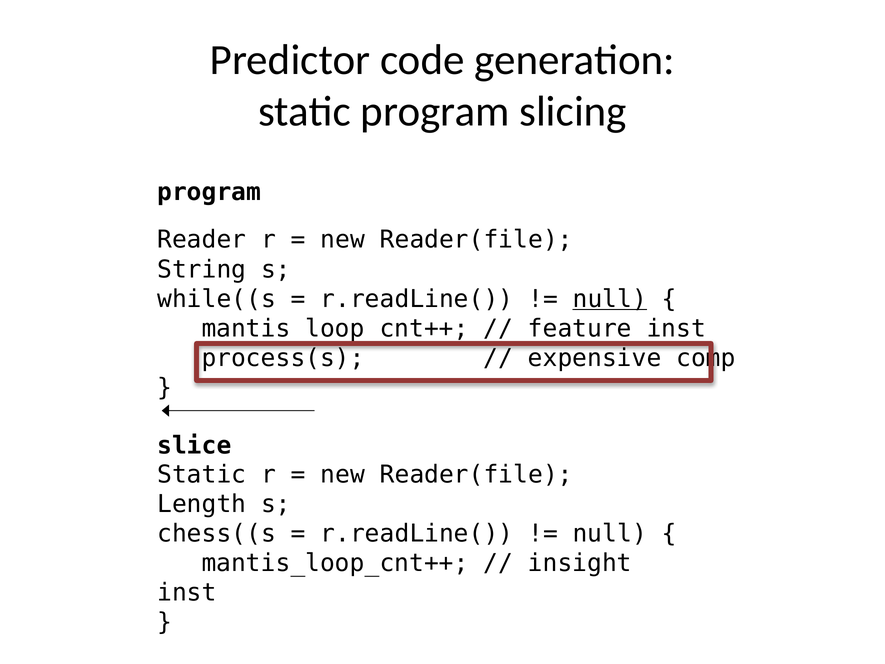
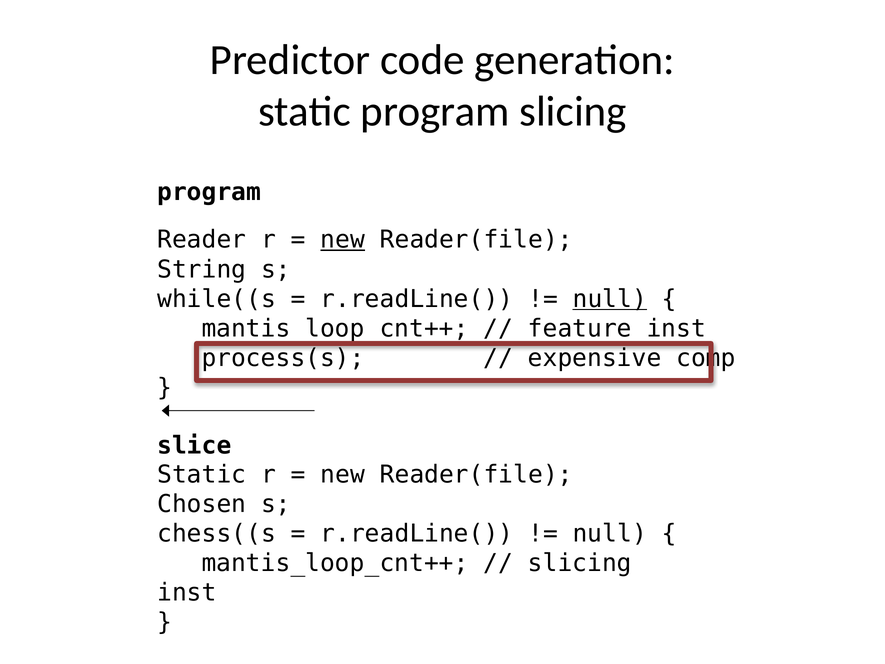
new underline: none -> present (343, 240)
Length: Length -> Chosen (202, 504)
insight: insight -> slicing (580, 563)
